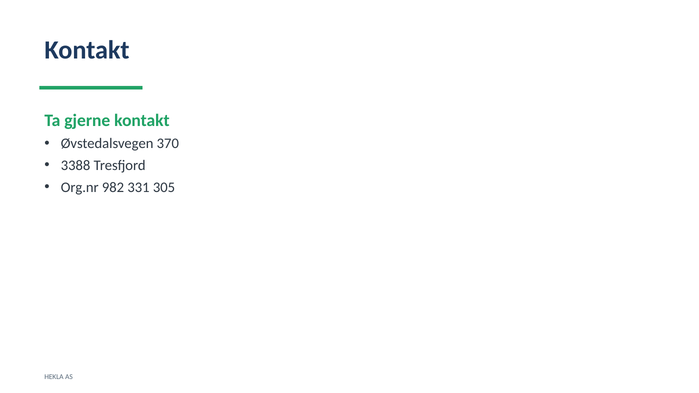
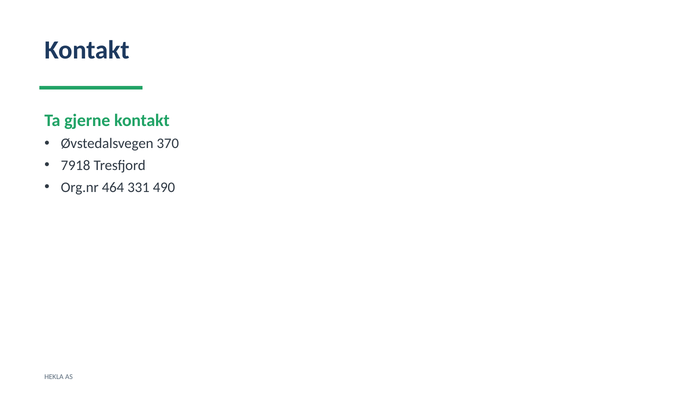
3388: 3388 -> 7918 (76, 166)
982: 982 -> 464 (113, 187)
305: 305 -> 490 (164, 187)
